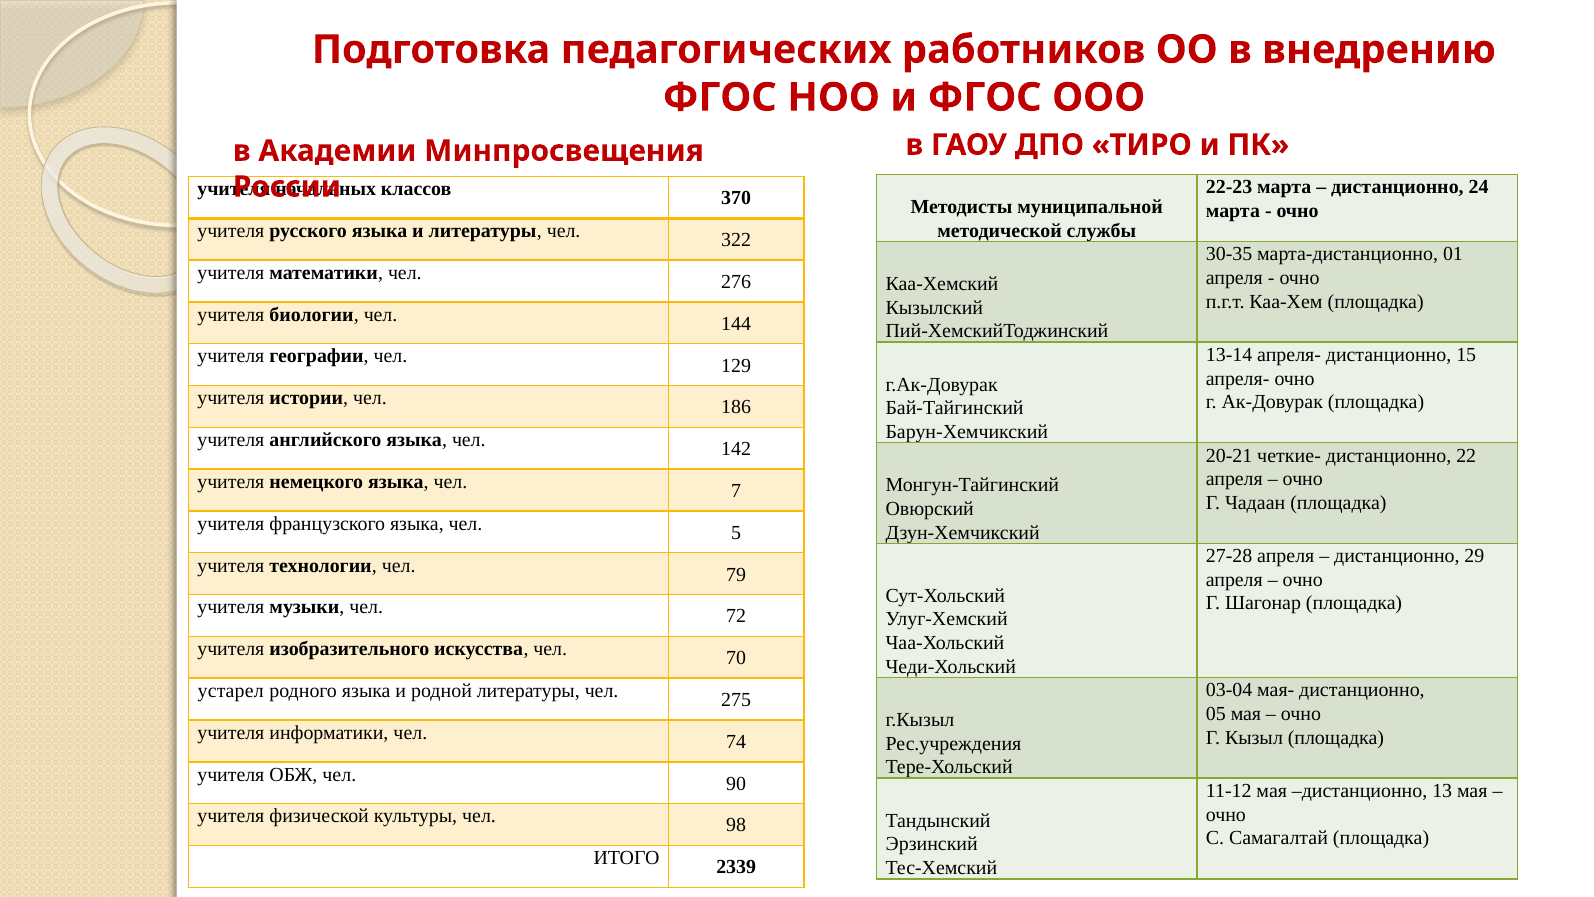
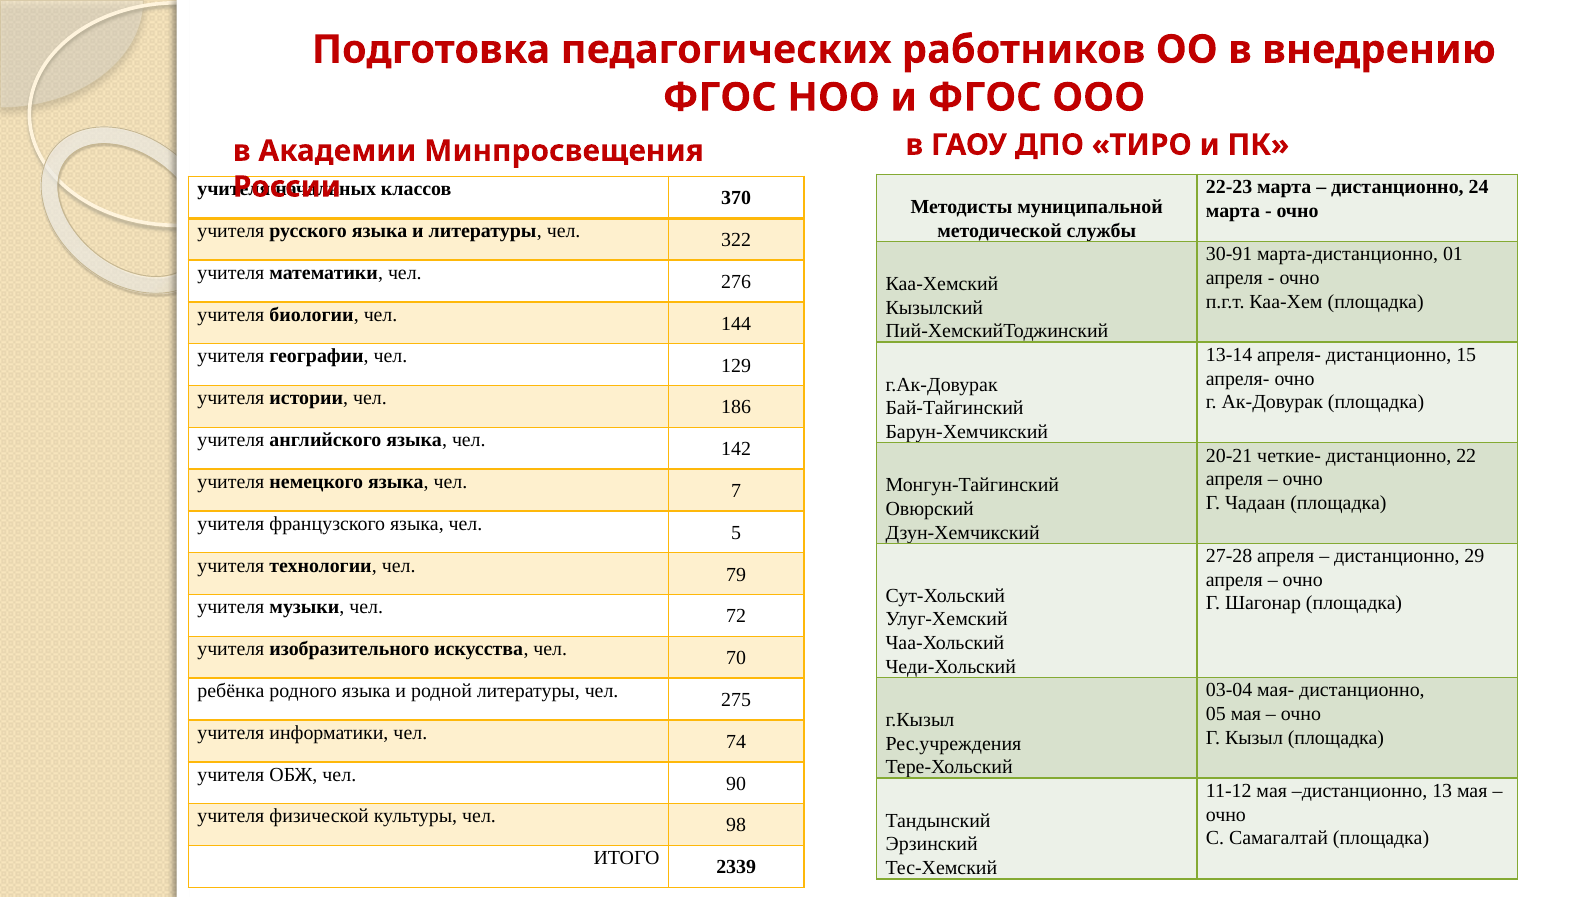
30-35: 30-35 -> 30-91 (1229, 254)
устарел: устарел -> ребёнка (231, 691)
